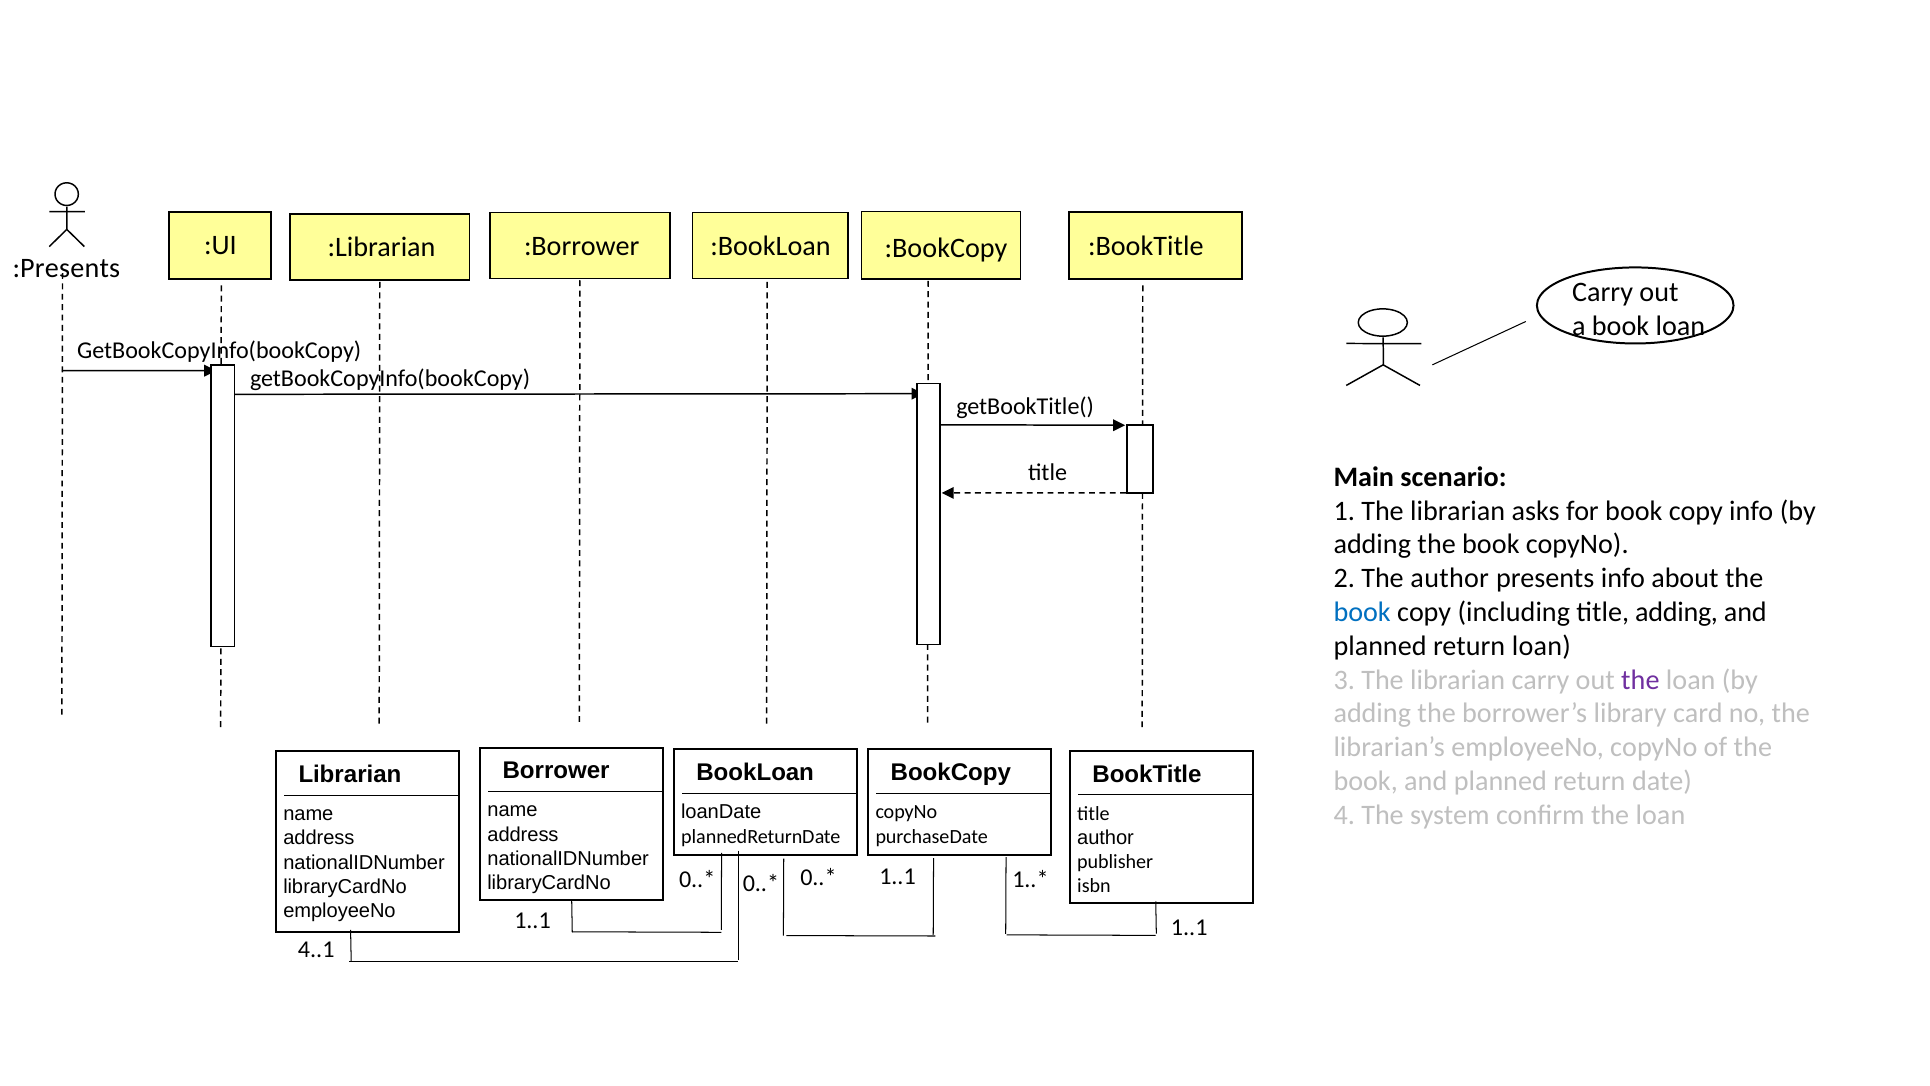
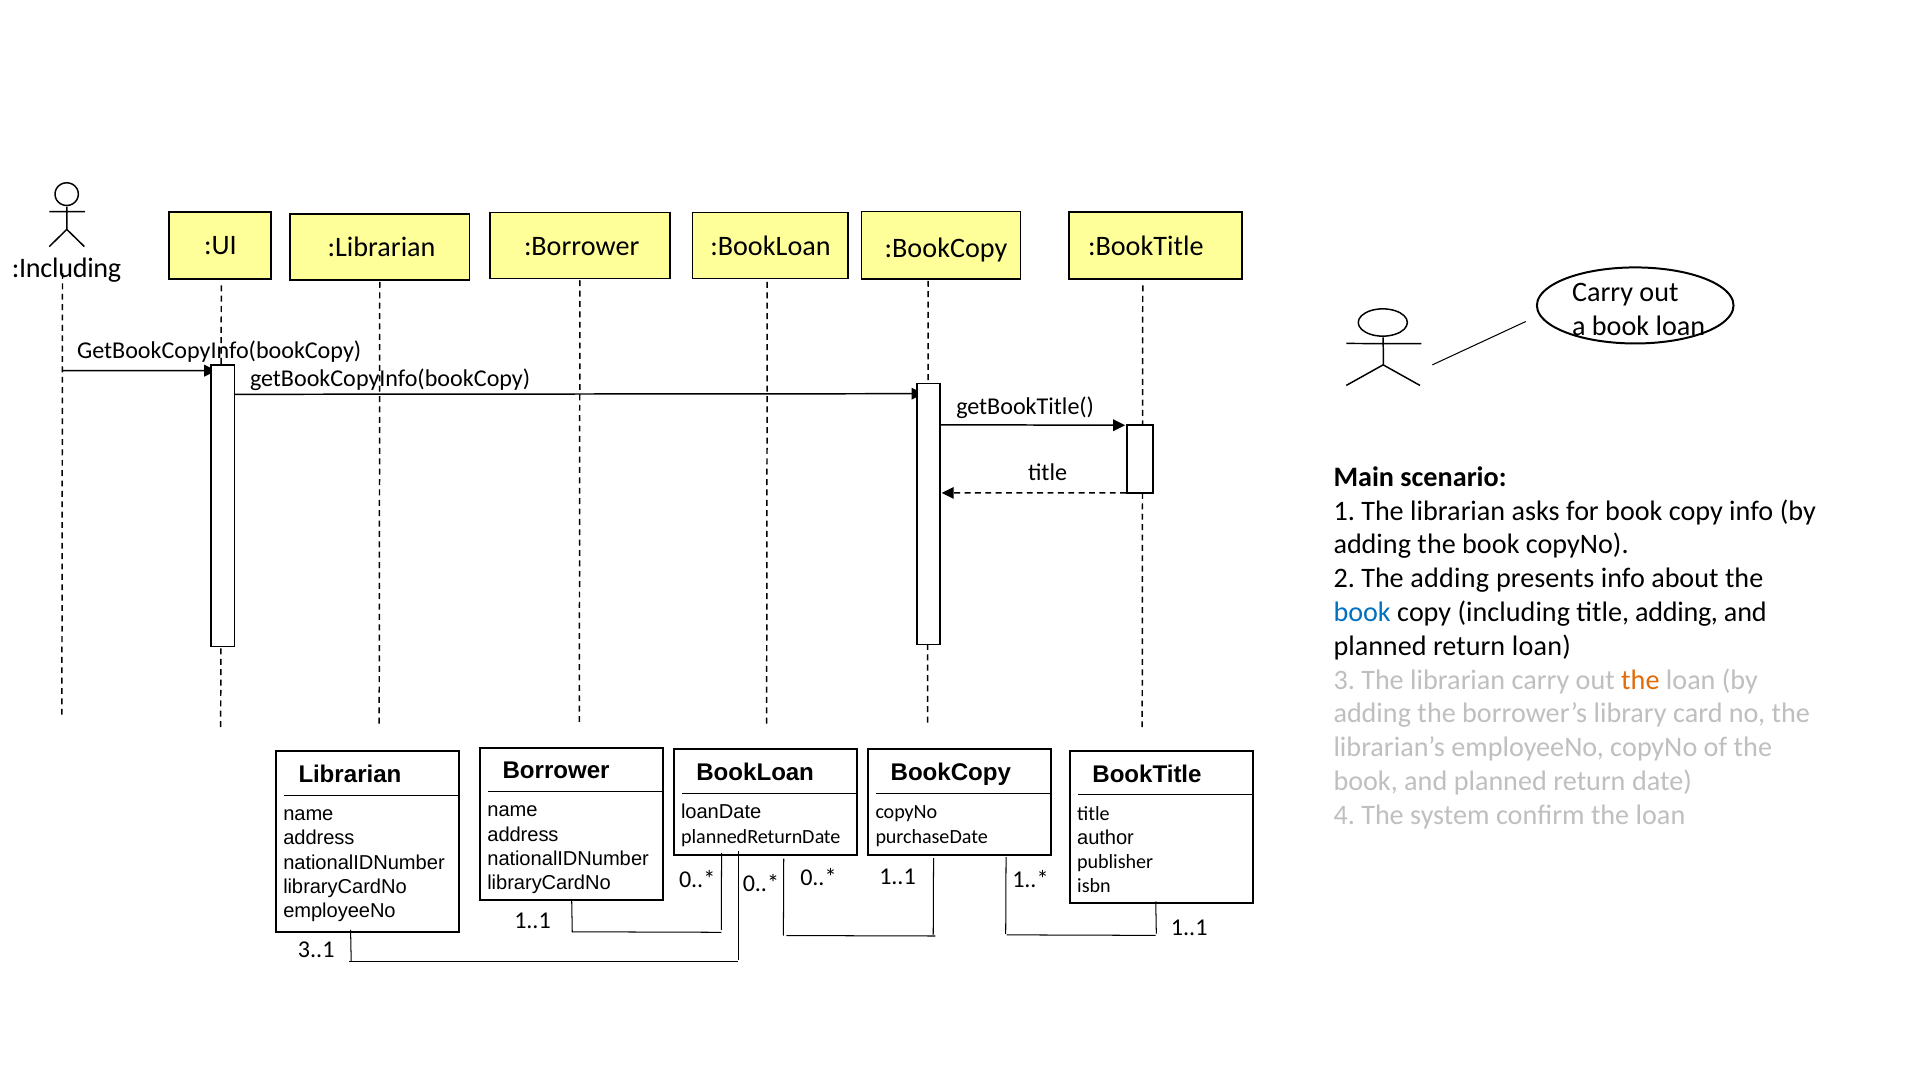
:Presents: :Presents -> :Including (67, 268)
The author: author -> adding (1450, 578)
the colour: purple -> orange (1640, 680)
4..1: 4..1 -> 3..1 (316, 949)
